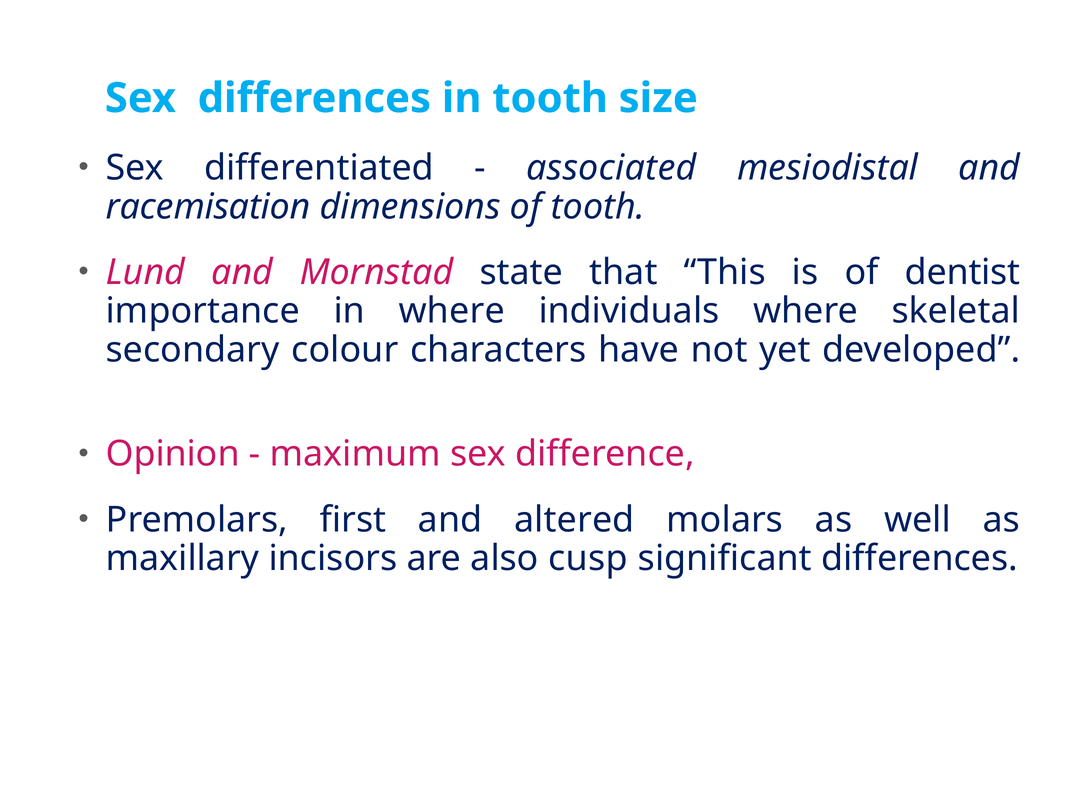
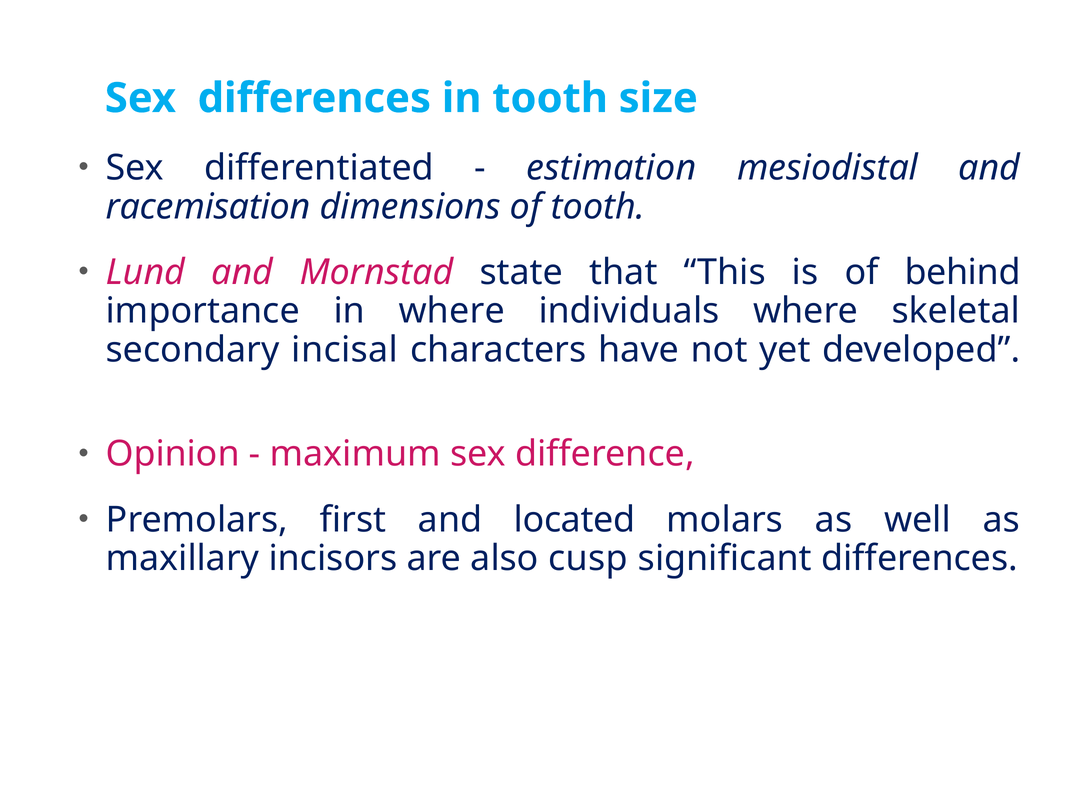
associated: associated -> estimation (611, 168)
dentist: dentist -> behind (963, 272)
colour: colour -> incisal (345, 350)
altered: altered -> located (575, 520)
